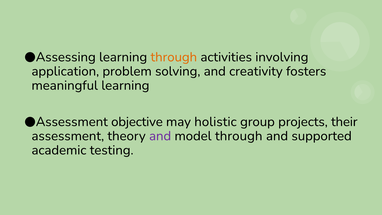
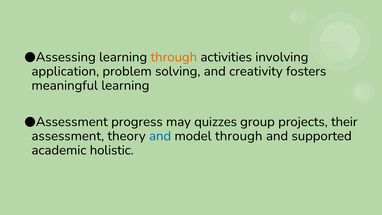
objective: objective -> progress (137, 122)
holistic: holistic -> quizzes (216, 122)
and colour: purple -> blue (160, 136)
testing: testing -> holistic (112, 150)
